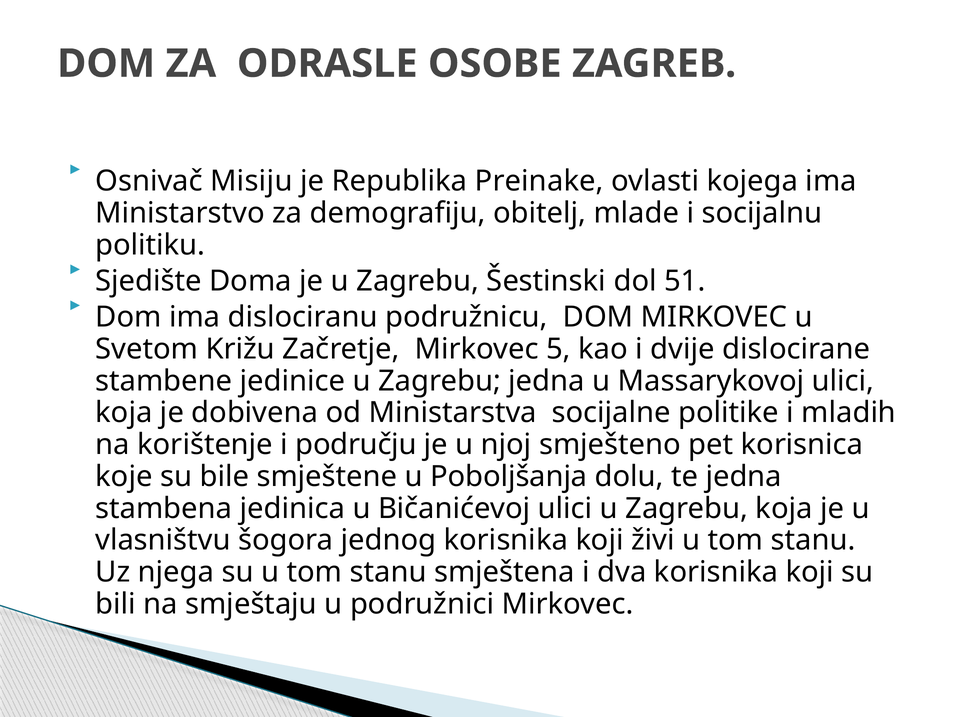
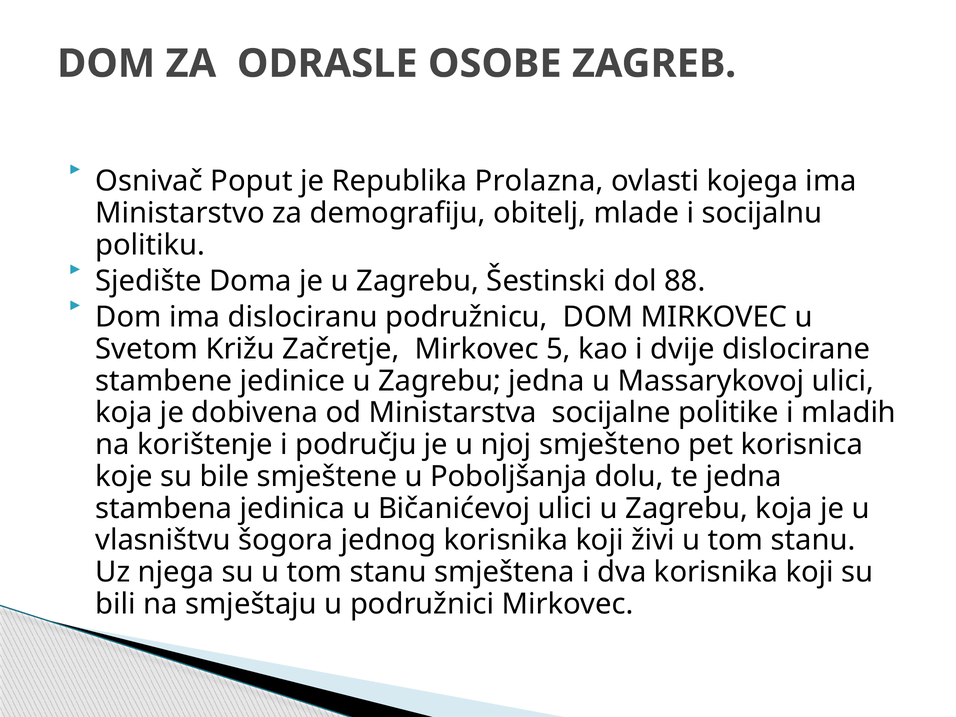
Misiju: Misiju -> Poput (251, 181)
Preinake: Preinake -> Prolazna (539, 181)
51: 51 -> 88 (685, 281)
